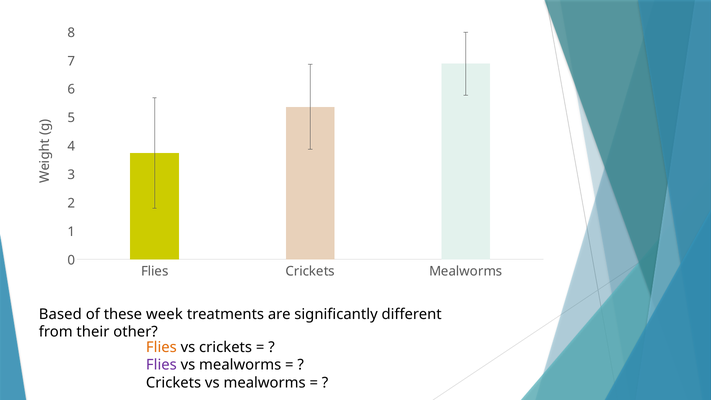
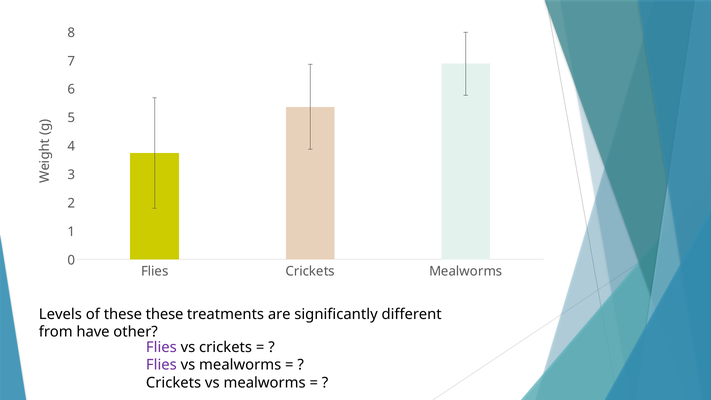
Based: Based -> Levels (60, 314)
these week: week -> these (165, 314)
their: their -> have (93, 332)
Flies colour: orange -> purple (161, 347)
